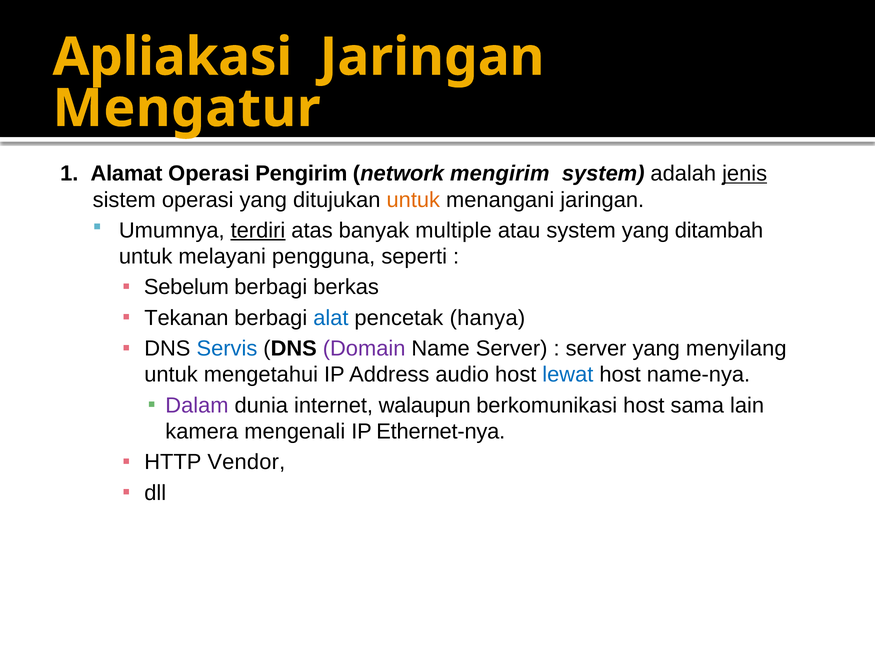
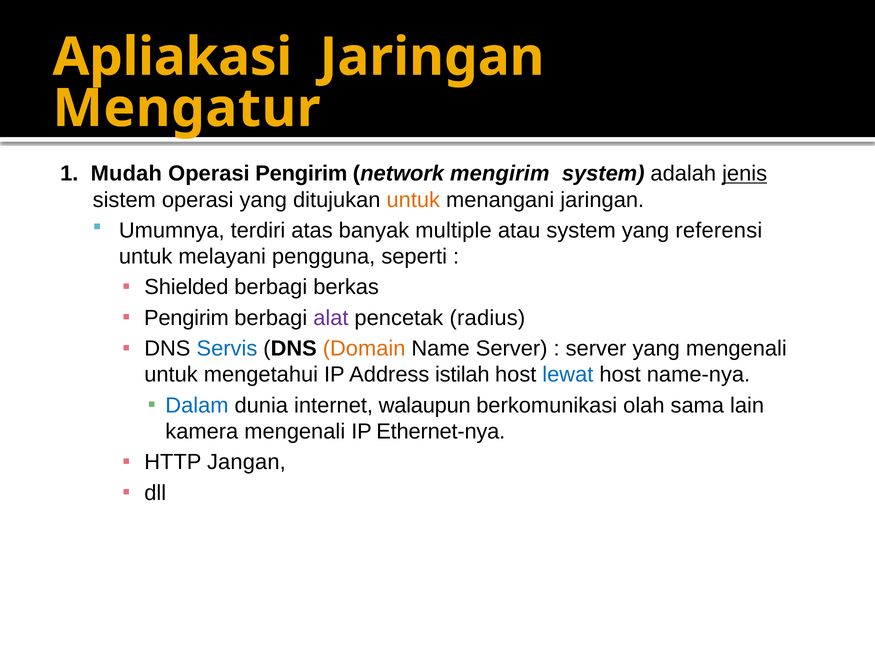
Alamat: Alamat -> Mudah (126, 174)
terdiri underline: present -> none (258, 231)
ditambah: ditambah -> referensi (719, 231)
Sebelum: Sebelum -> Shielded (186, 287)
Tekanan: Tekanan -> Pengirim (186, 318)
alat colour: blue -> purple (331, 318)
hanya: hanya -> radius (487, 318)
Domain colour: purple -> orange (364, 349)
yang menyilang: menyilang -> mengenali (736, 349)
audio: audio -> istilah (462, 375)
Dalam colour: purple -> blue (197, 406)
berkomunikasi host: host -> olah (644, 406)
Vendor: Vendor -> Jangan (246, 462)
